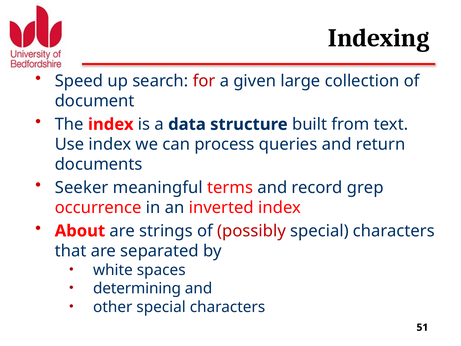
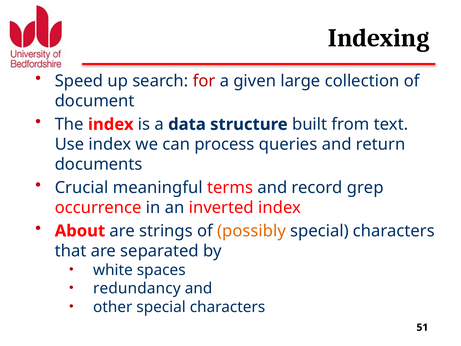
Seeker: Seeker -> Crucial (82, 188)
possibly colour: red -> orange (252, 231)
determining: determining -> redundancy (137, 288)
